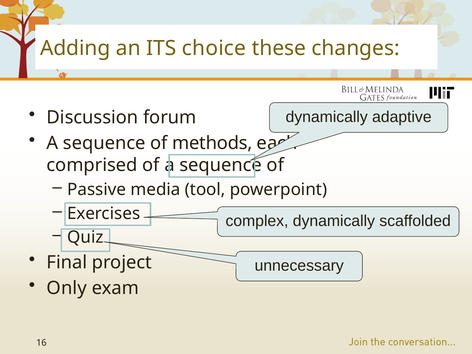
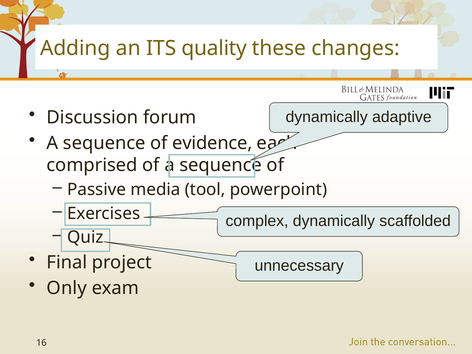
choice: choice -> quality (214, 48)
methods: methods -> evidence (212, 143)
